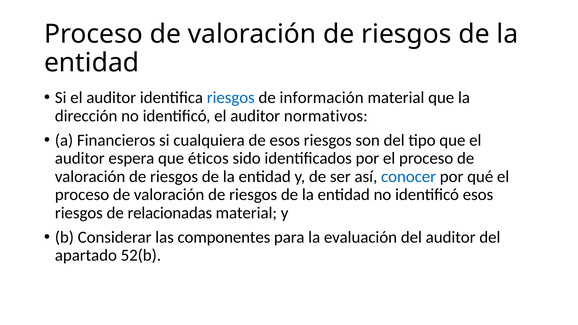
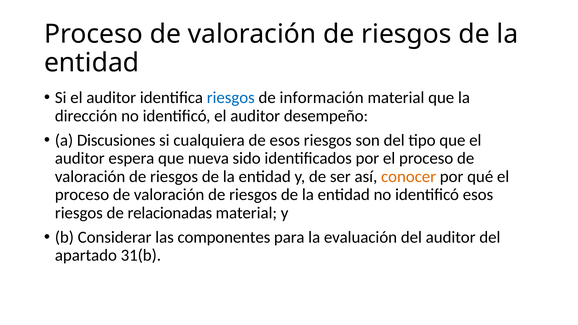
normativos: normativos -> desempeño (326, 116)
Financieros: Financieros -> Discusiones (116, 140)
éticos: éticos -> nueva (208, 158)
conocer colour: blue -> orange (409, 177)
52(b: 52(b -> 31(b (141, 255)
